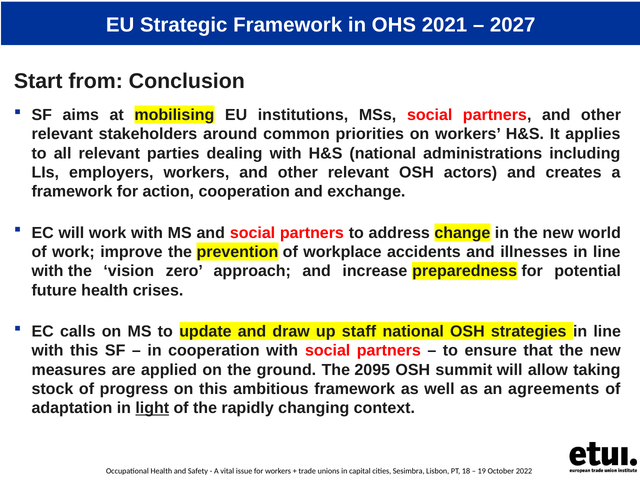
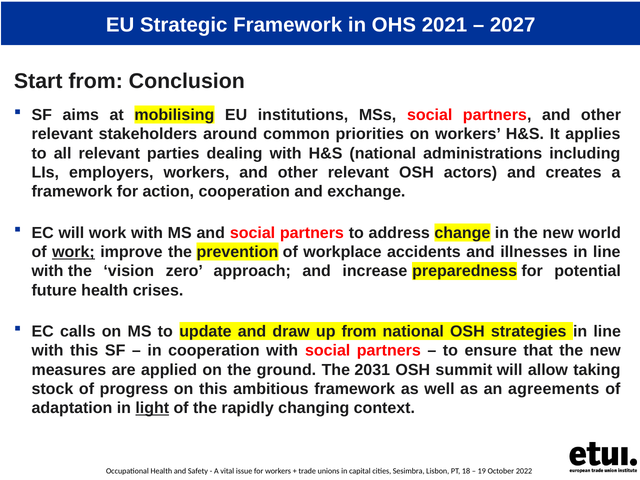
work underline: none -> present (73, 252)
up staff: staff -> from (359, 331)
2095: 2095 -> 2031 (372, 370)
